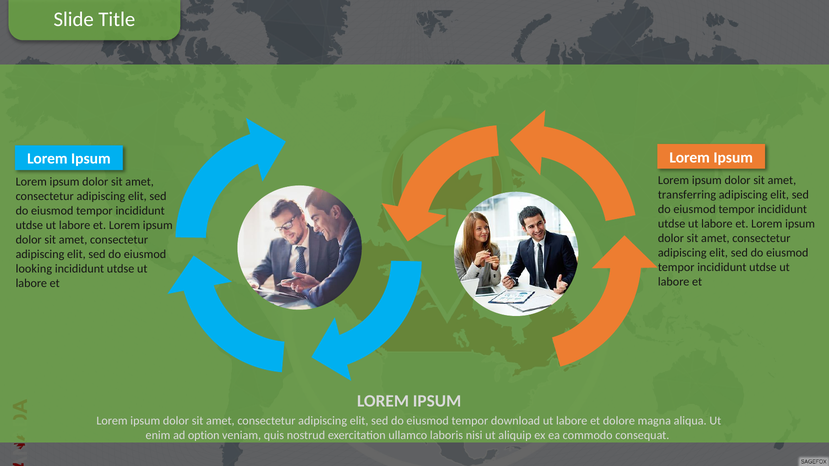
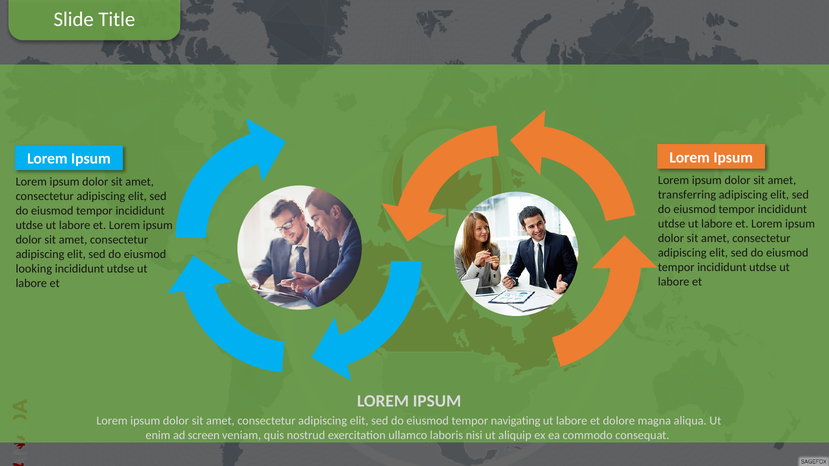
download: download -> navigating (516, 421)
option: option -> screen (204, 435)
